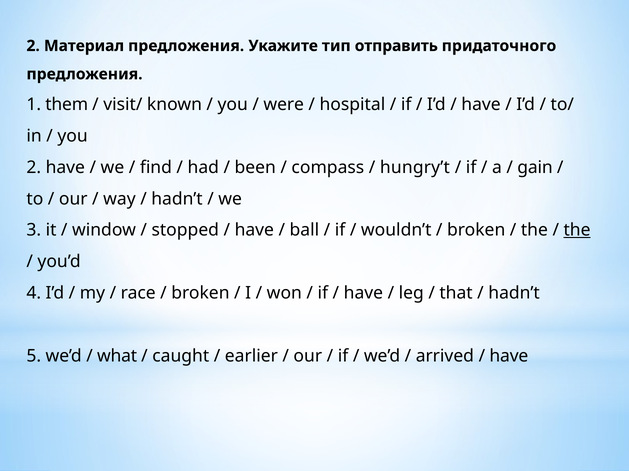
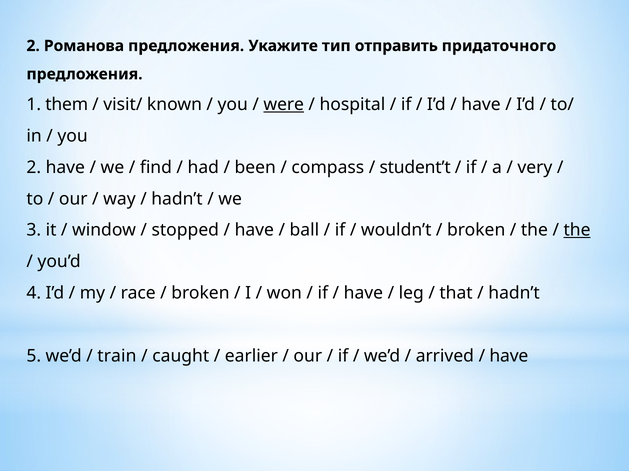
Материал: Материал -> Романова (84, 46)
were underline: none -> present (284, 105)
hungry’t: hungry’t -> student’t (415, 168)
gain: gain -> very (535, 168)
what: what -> train (117, 356)
